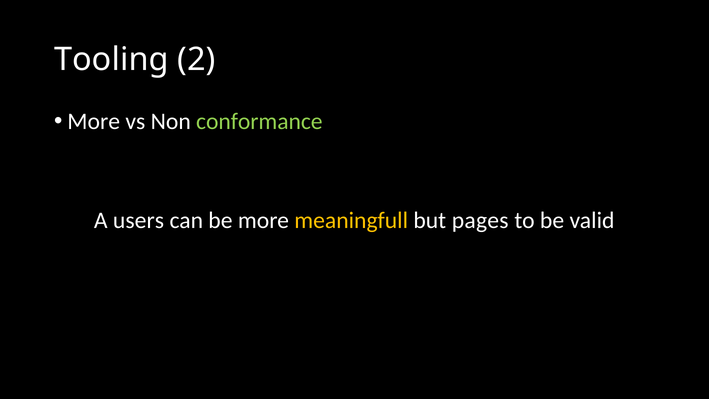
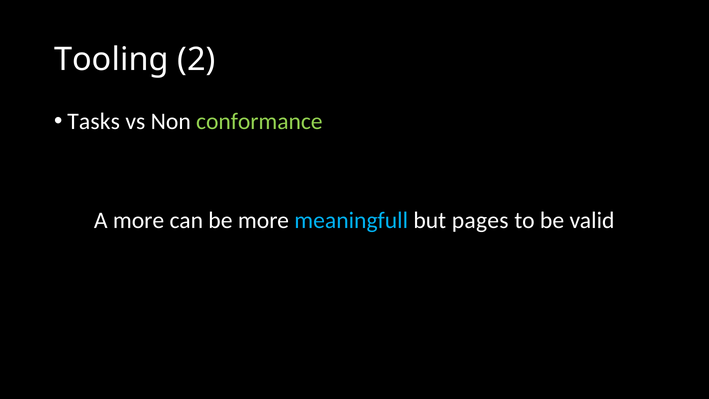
More: More -> Tasks (94, 121)
A users: users -> more (139, 220)
meaningfull colour: yellow -> light blue (351, 220)
